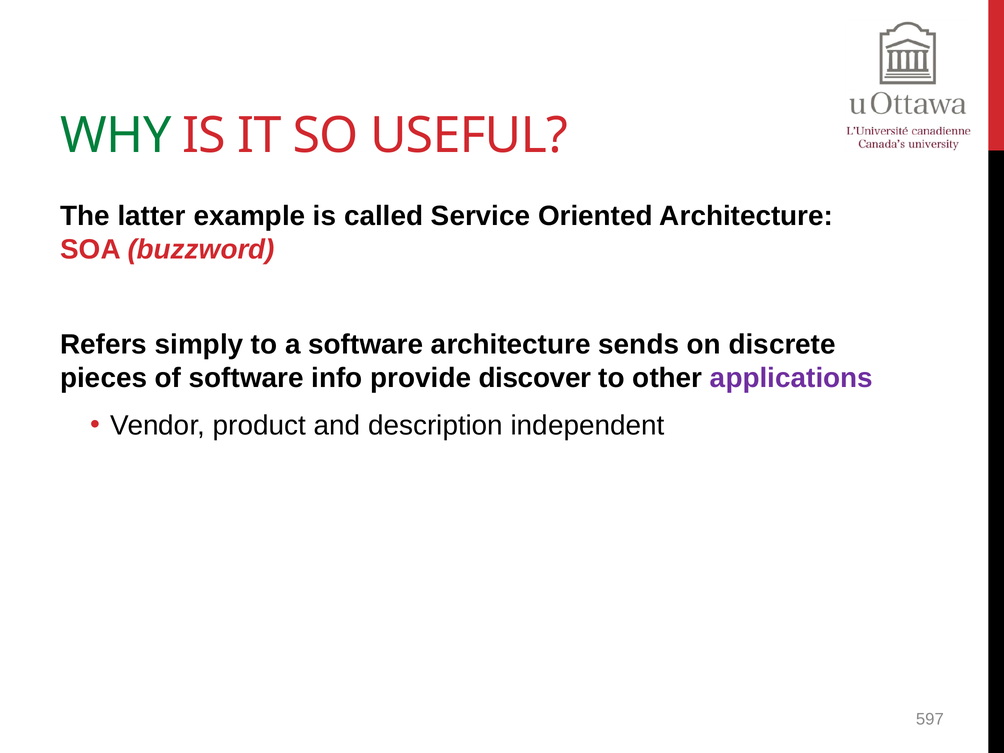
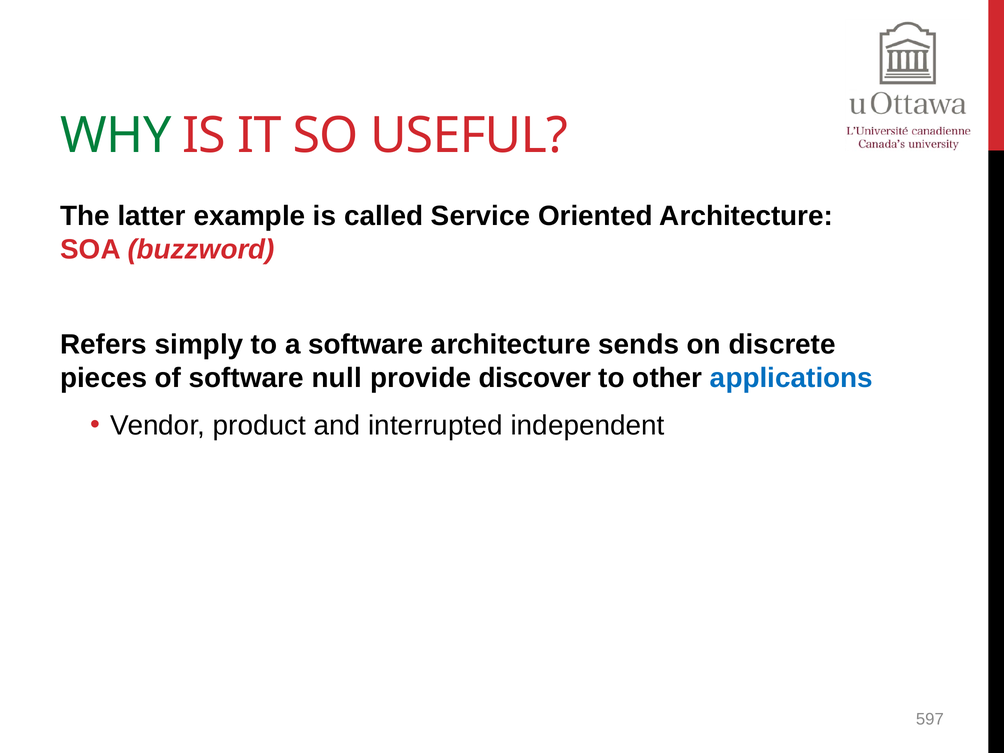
info: info -> null (337, 378)
applications colour: purple -> blue (791, 378)
description: description -> interrupted (435, 425)
